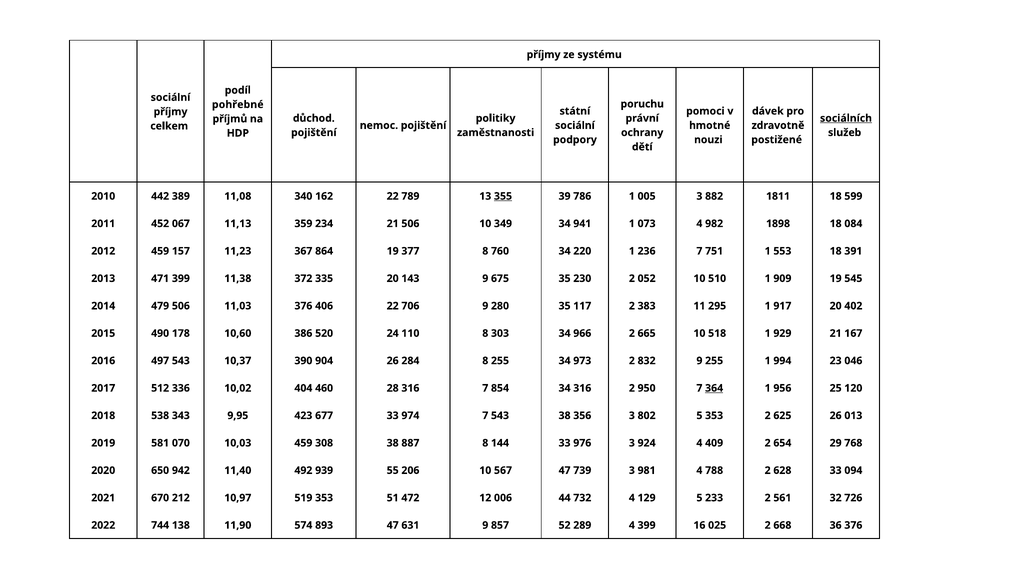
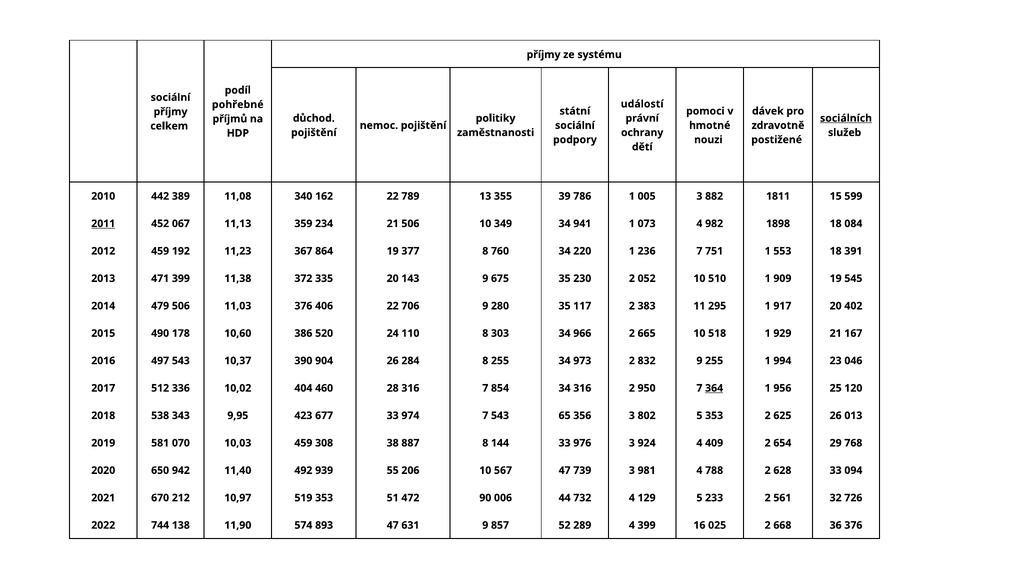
poruchu: poruchu -> událostí (642, 104)
355 underline: present -> none (503, 196)
1811 18: 18 -> 15 (836, 196)
2011 underline: none -> present (103, 224)
157: 157 -> 192 (181, 251)
543 38: 38 -> 65 (565, 416)
12: 12 -> 90 (485, 498)
